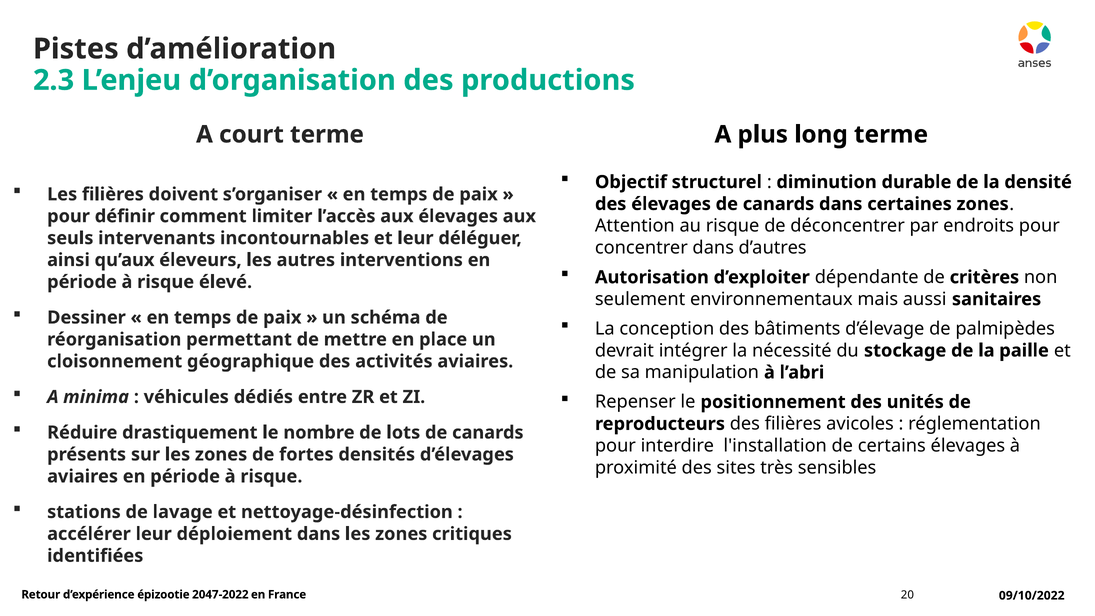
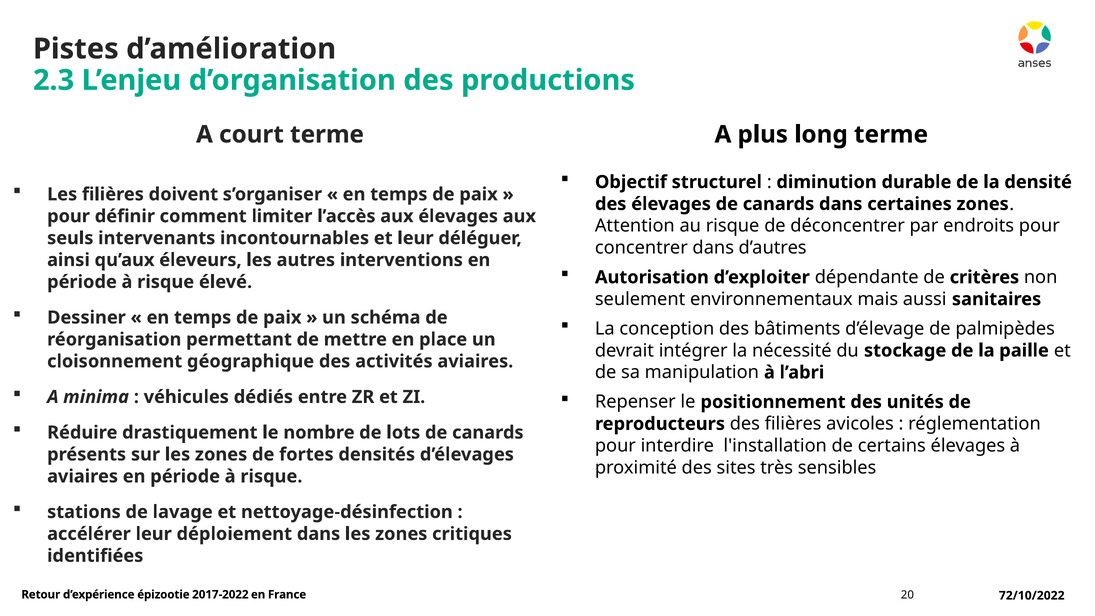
2047-2022: 2047-2022 -> 2017-2022 (220, 595)
09/10/2022: 09/10/2022 -> 72/10/2022 (1032, 596)
